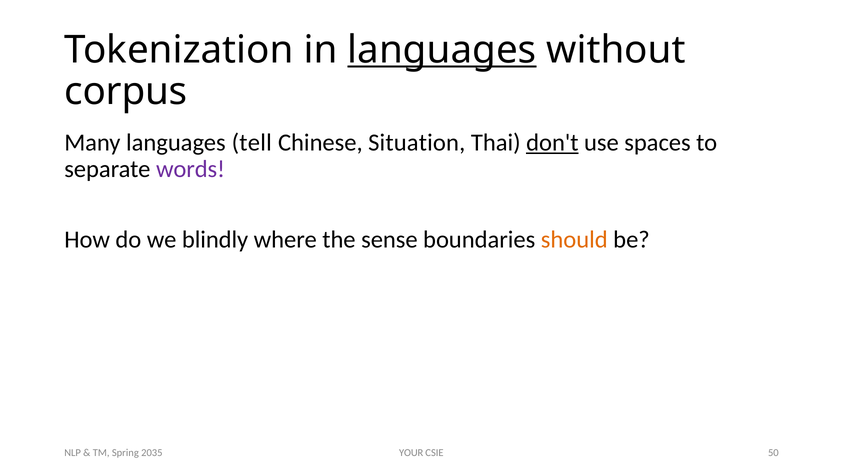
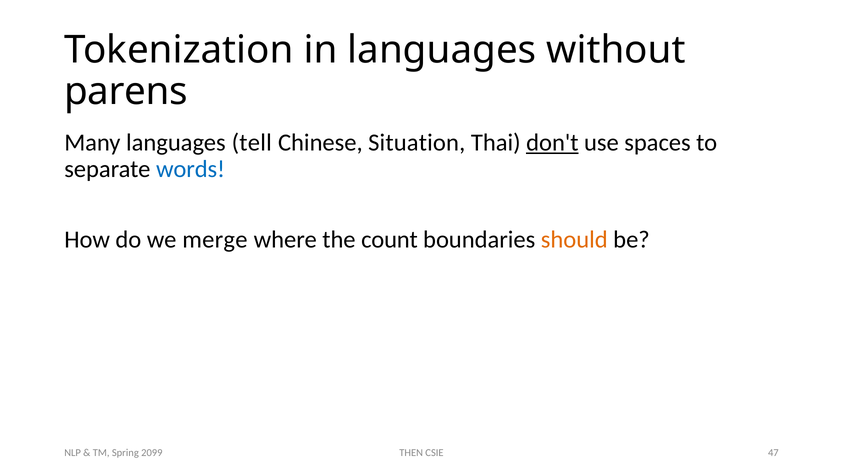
languages underline: present -> none (442, 50)
corpus: corpus -> parens (126, 92)
words colour: purple -> blue (191, 169)
blindly: blindly -> merge (215, 240)
sense: sense -> count (389, 240)
YOUR: YOUR -> THEN (411, 453)
50: 50 -> 47 (773, 453)
2035: 2035 -> 2099 (152, 453)
